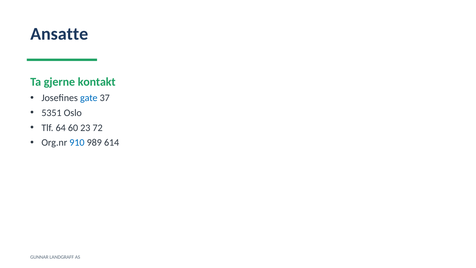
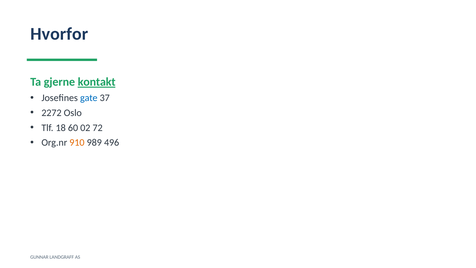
Ansatte: Ansatte -> Hvorfor (59, 34)
kontakt underline: none -> present (97, 82)
5351: 5351 -> 2272 (51, 113)
64: 64 -> 18 (61, 128)
23: 23 -> 02 (85, 128)
910 colour: blue -> orange (77, 143)
614: 614 -> 496 (112, 143)
